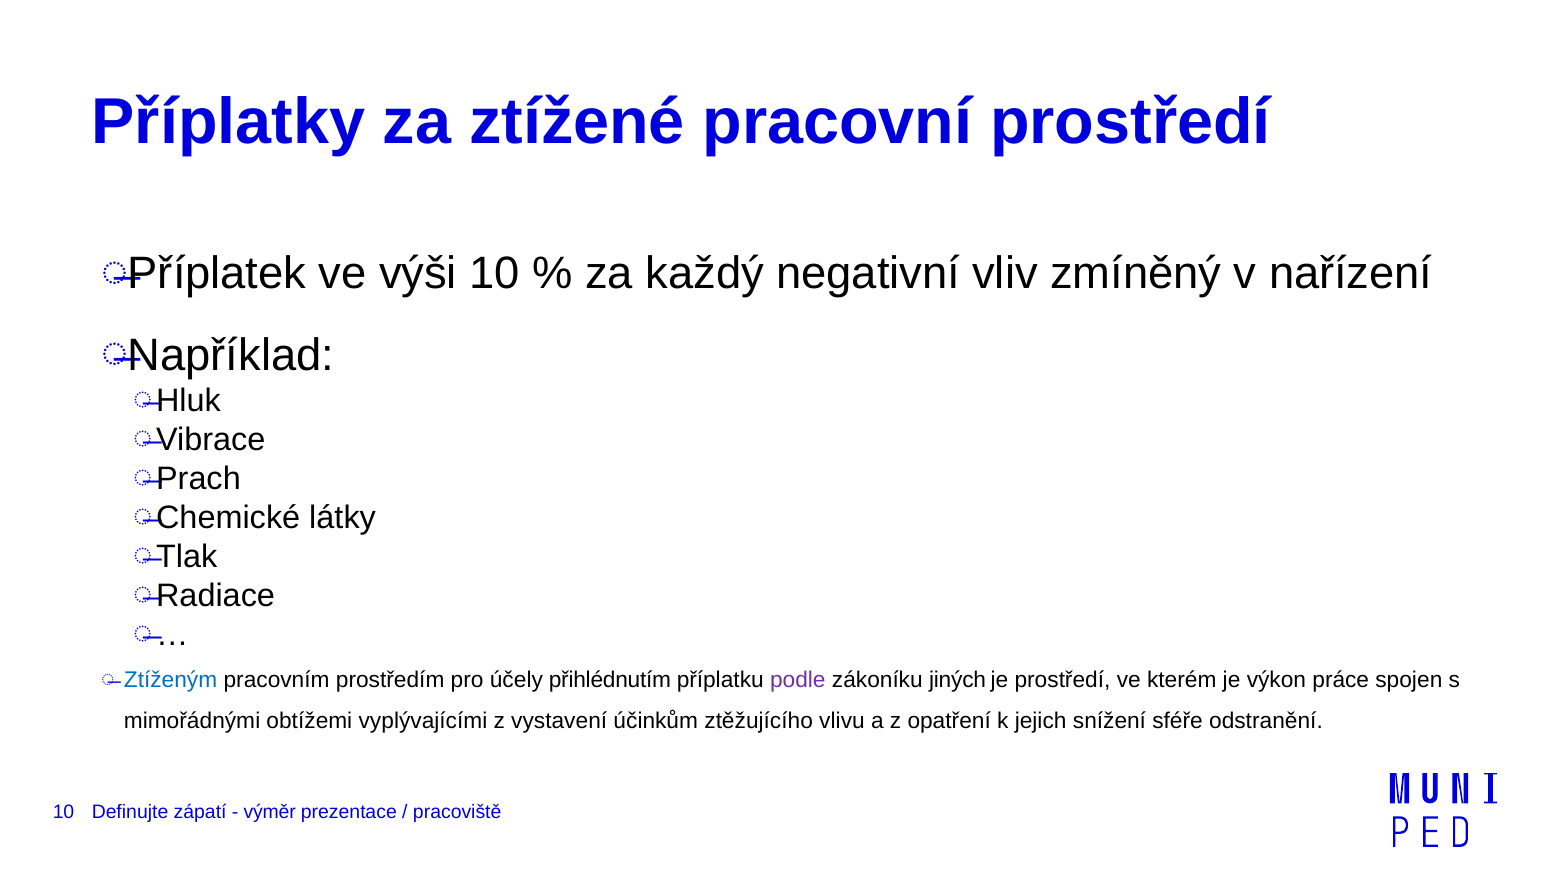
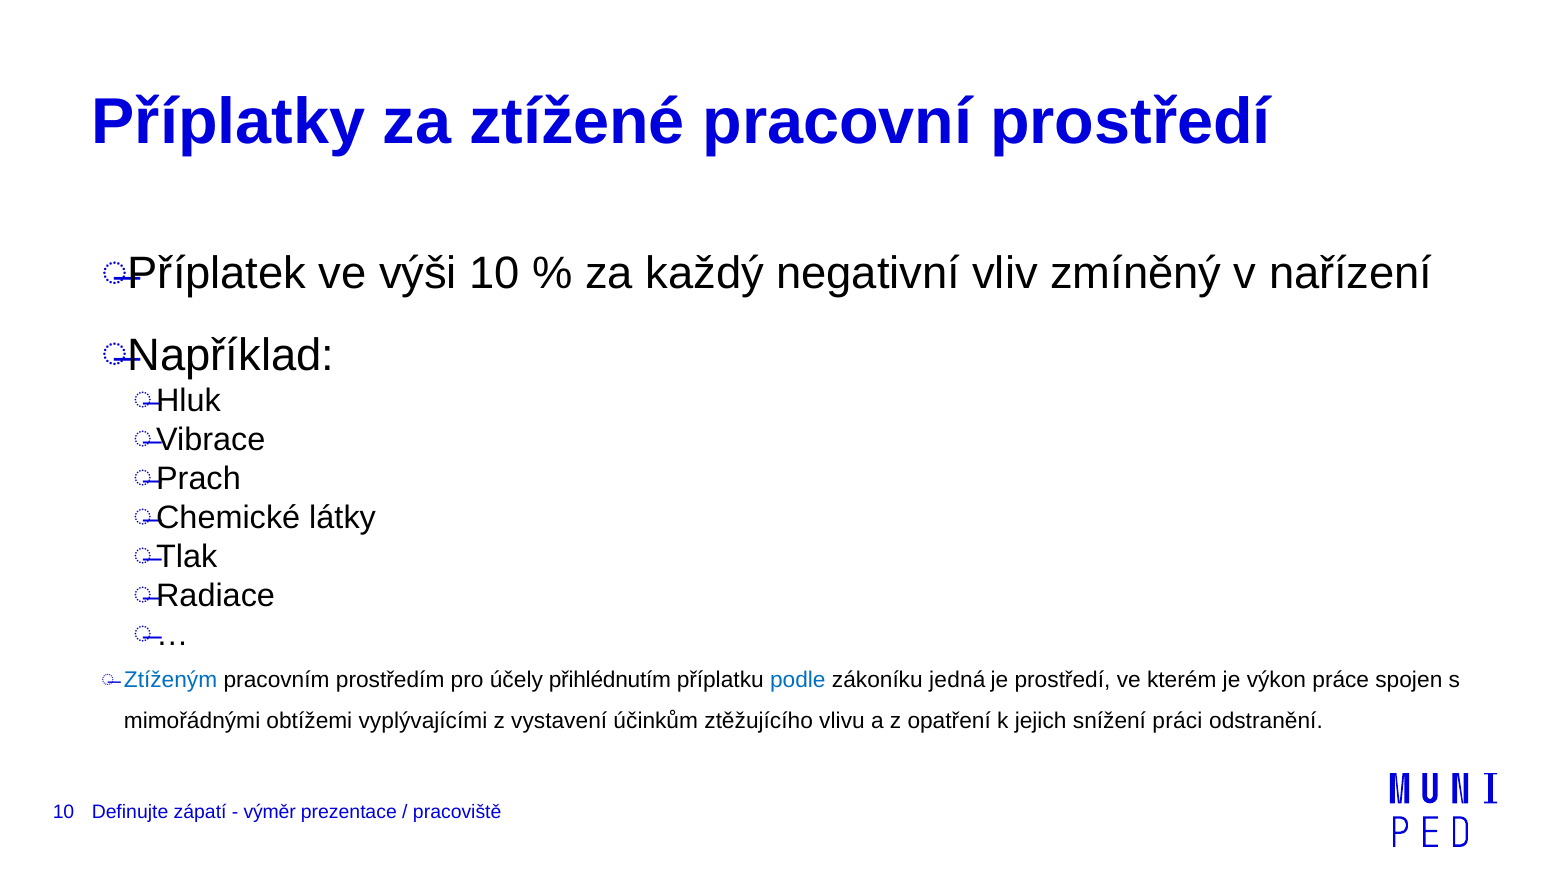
podle colour: purple -> blue (798, 680)
jiných: jiných -> jedná (957, 680)
sféře: sféře -> práci (1177, 721)
